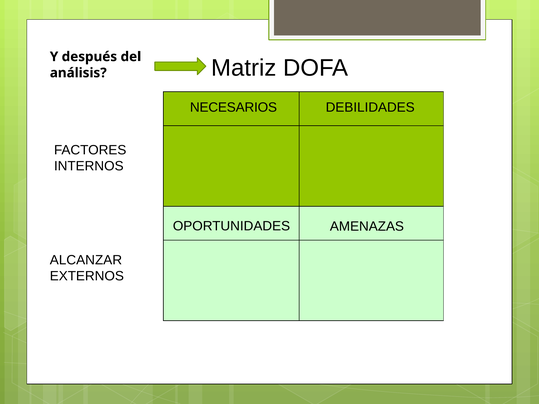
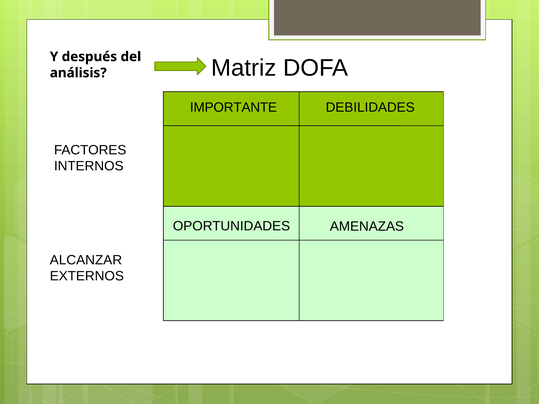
NECESARIOS: NECESARIOS -> IMPORTANTE (233, 107)
